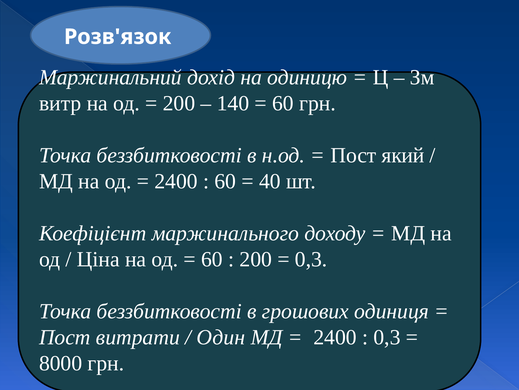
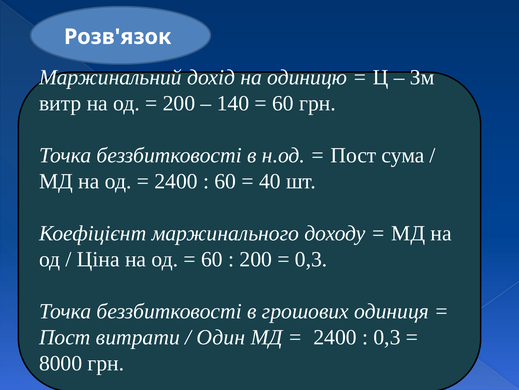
який: який -> сума (403, 155)
